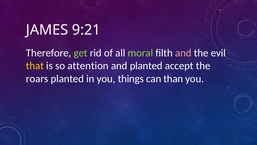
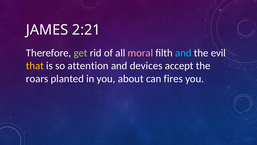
9:21: 9:21 -> 2:21 (86, 30)
moral colour: light green -> pink (140, 53)
and colour: pink -> light blue (183, 53)
and planted: planted -> devices (146, 66)
things: things -> about (131, 78)
than: than -> fires (173, 78)
